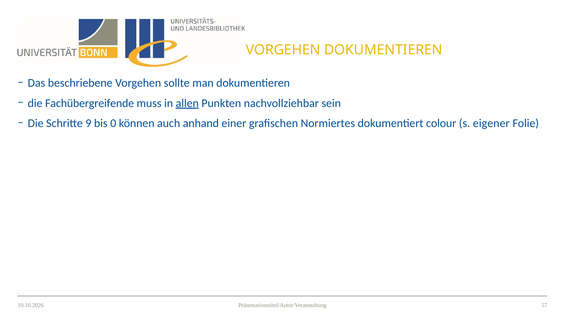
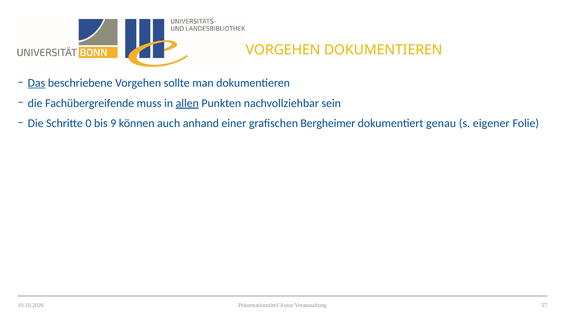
Das underline: none -> present (36, 83)
9: 9 -> 0 (88, 123)
0: 0 -> 9 (113, 123)
Normiertes: Normiertes -> Bergheimer (328, 123)
colour: colour -> genau (441, 123)
